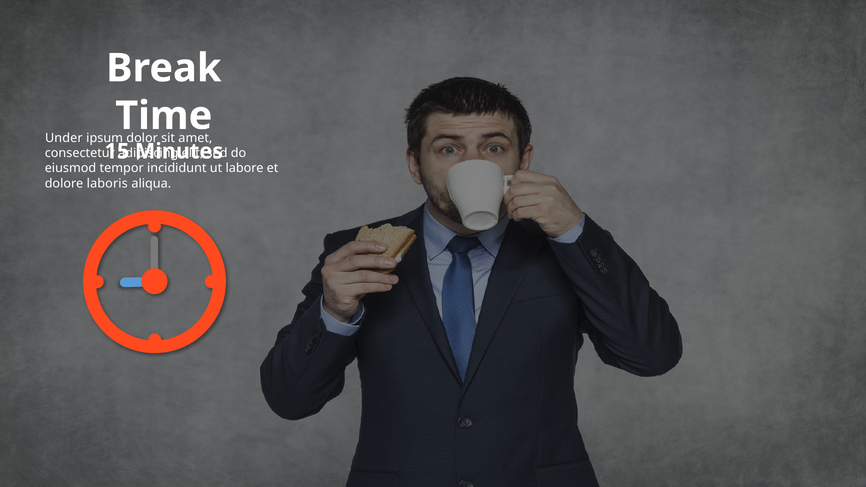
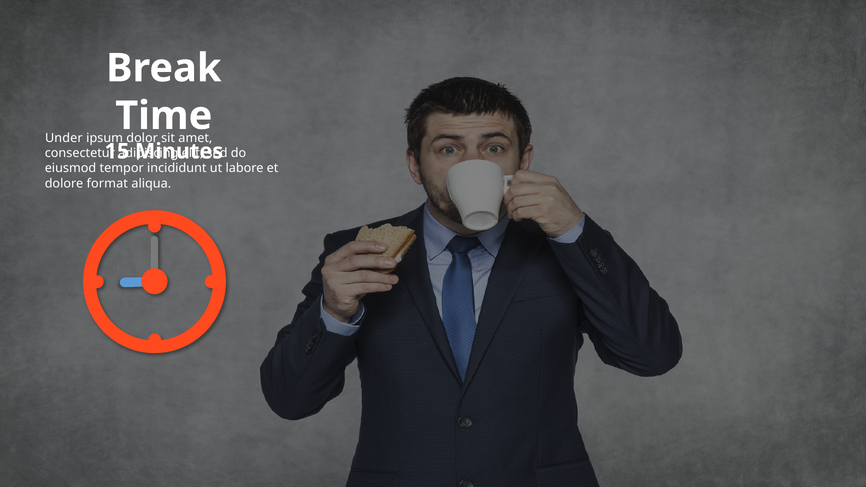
laboris: laboris -> format (107, 183)
